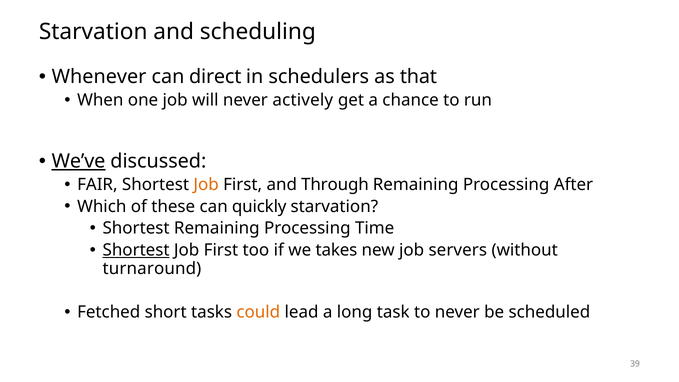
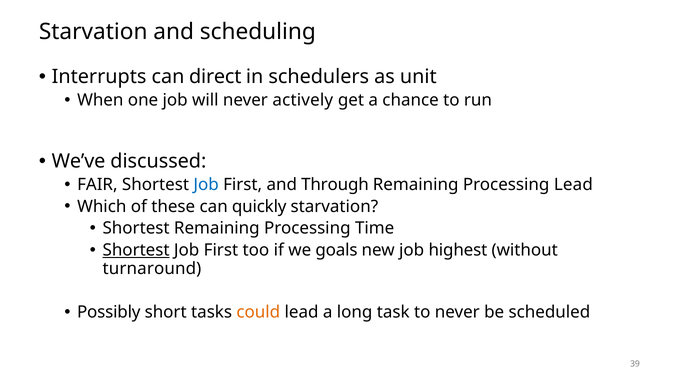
Whenever: Whenever -> Interrupts (99, 77)
that: that -> unit (418, 77)
We’ve underline: present -> none (79, 161)
Job colour: orange -> blue (206, 185)
Processing After: After -> Lead (573, 185)
takes: takes -> goals (336, 250)
servers: servers -> highest (458, 250)
Fetched: Fetched -> Possibly (109, 312)
